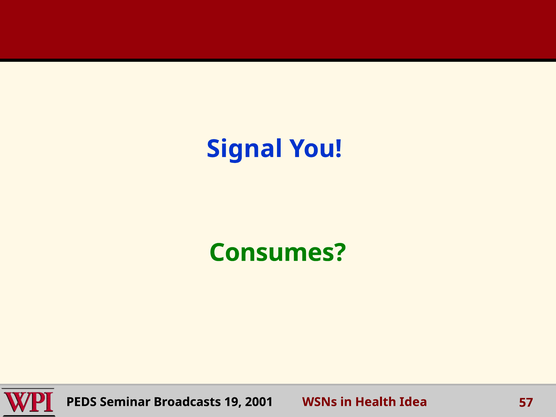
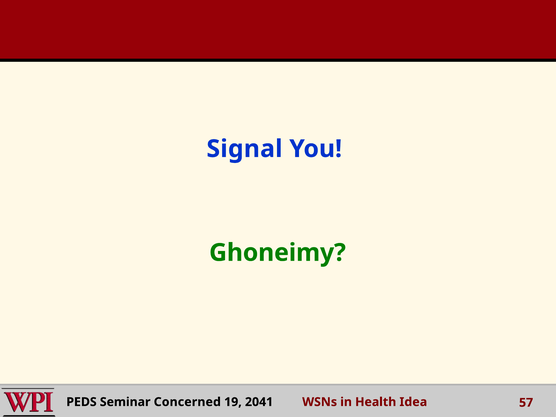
Consumes: Consumes -> Ghoneimy (277, 253)
Broadcasts: Broadcasts -> Concerned (187, 402)
2001: 2001 -> 2041 (259, 402)
